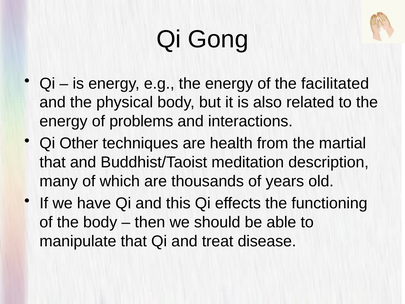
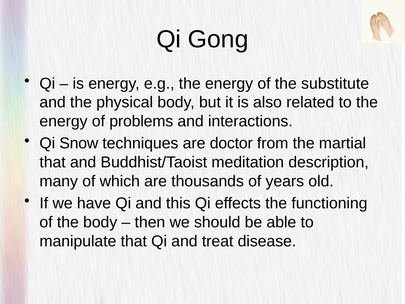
facilitated: facilitated -> substitute (335, 83)
Other: Other -> Snow (79, 143)
health: health -> doctor (231, 143)
